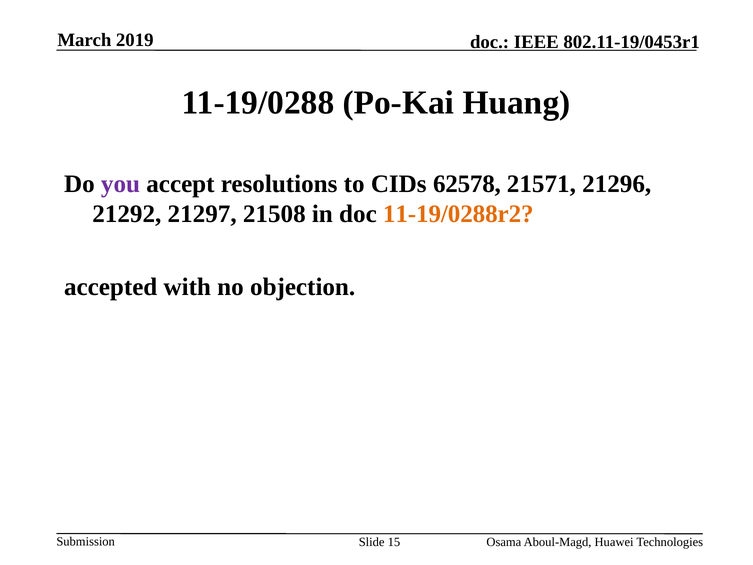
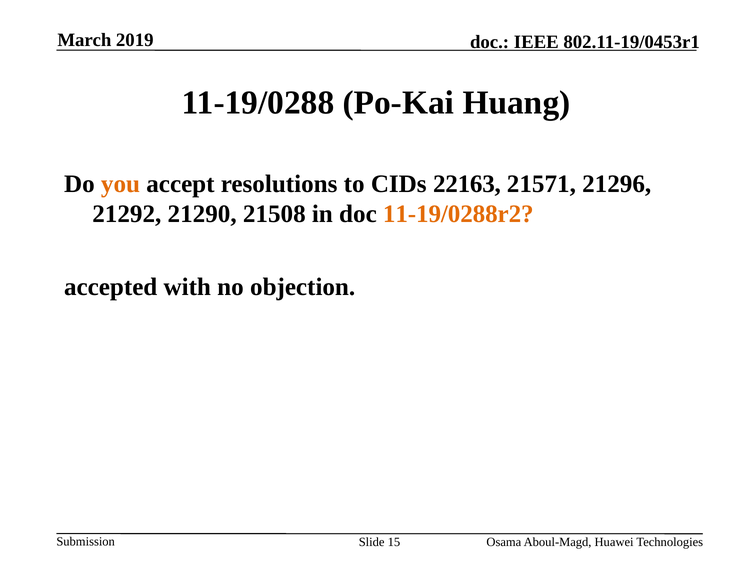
you colour: purple -> orange (121, 184)
62578: 62578 -> 22163 (467, 184)
21297: 21297 -> 21290 (202, 214)
